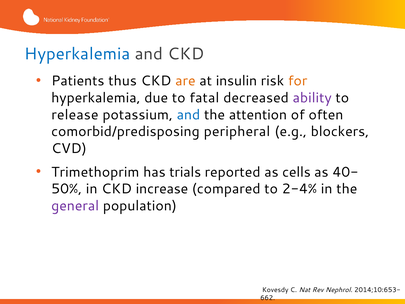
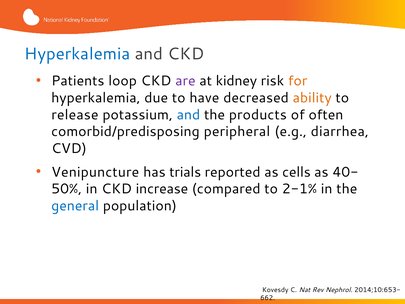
thus: thus -> loop (123, 81)
are colour: orange -> purple (185, 81)
insulin: insulin -> kidney (236, 81)
fatal: fatal -> have (204, 98)
ability colour: purple -> orange (312, 98)
attention: attention -> products (258, 115)
blockers: blockers -> diarrhea (340, 131)
Trimethoprim: Trimethoprim -> Venipuncture (95, 172)
2-4%: 2-4% -> 2-1% (299, 189)
general colour: purple -> blue (75, 206)
